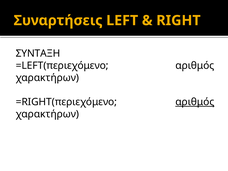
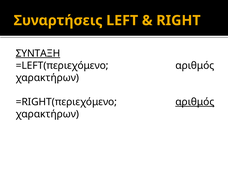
ΣΥΝΤΑΞΗ underline: none -> present (38, 53)
